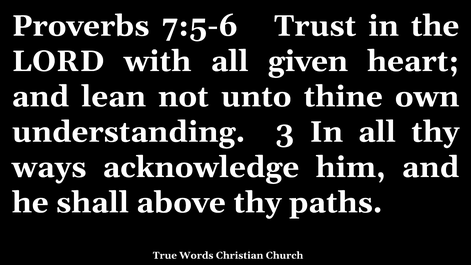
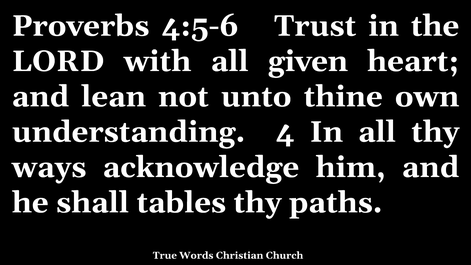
7:5-6: 7:5-6 -> 4:5-6 (200, 26)
3: 3 -> 4 (285, 132)
above: above -> tables (181, 203)
